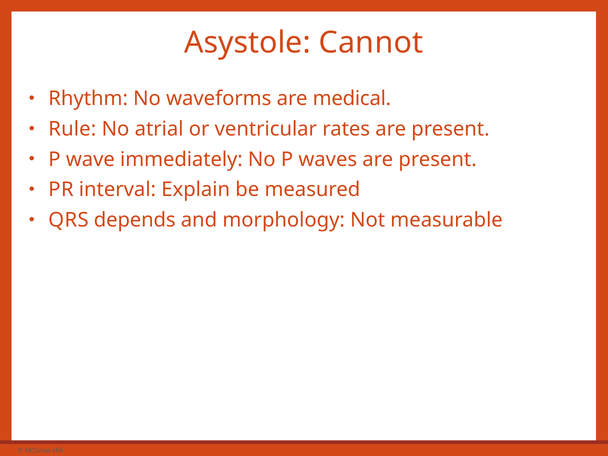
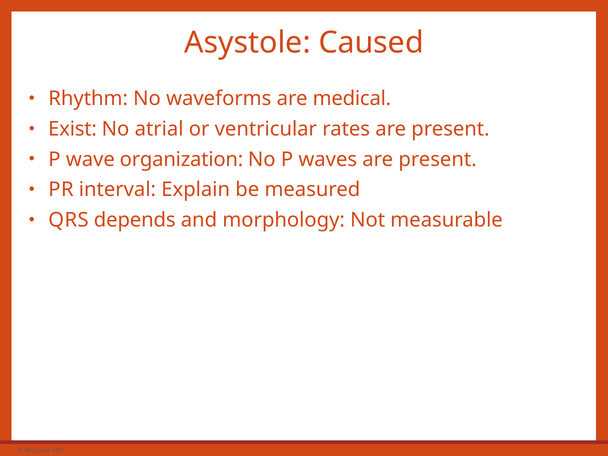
Cannot: Cannot -> Caused (371, 43)
Rule: Rule -> Exist (72, 129)
immediately: immediately -> organization (181, 159)
